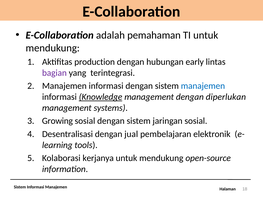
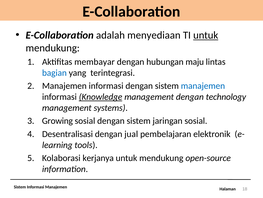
pemahaman: pemahaman -> menyediaan (154, 35)
untuk underline: none -> present (206, 35)
production: production -> membayar (95, 62)
early: early -> maju (195, 62)
bagian colour: purple -> blue (54, 73)
diperlukan: diperlukan -> technology (226, 97)
